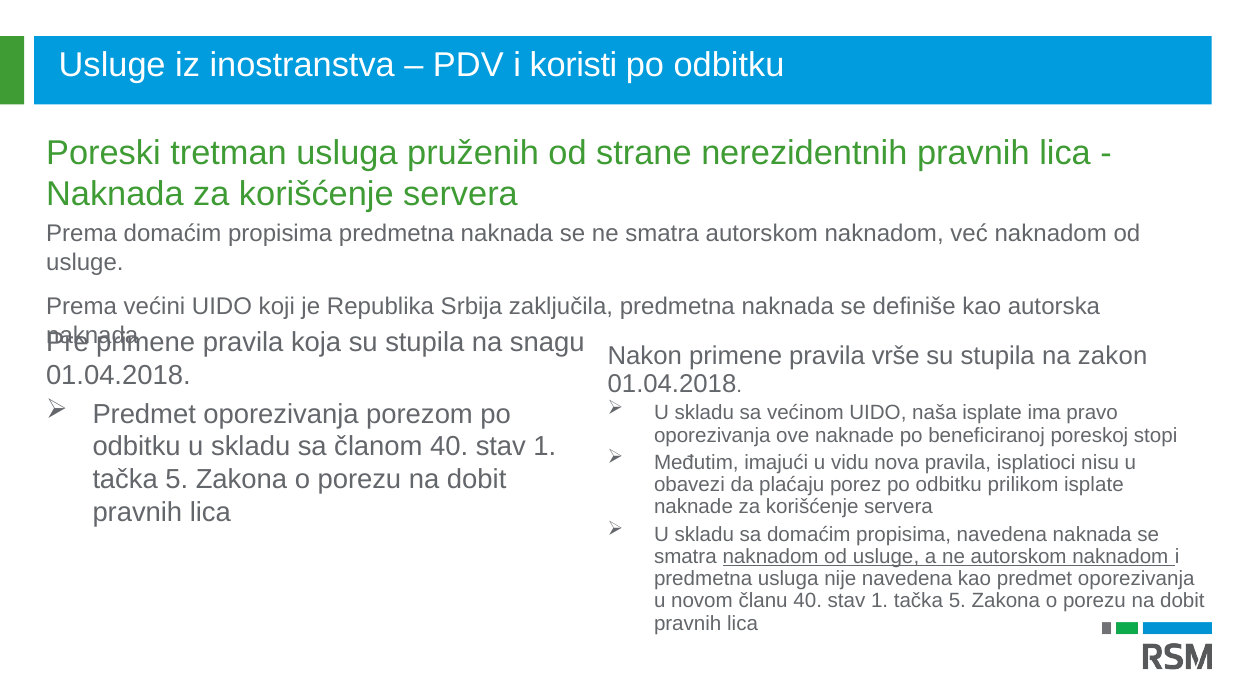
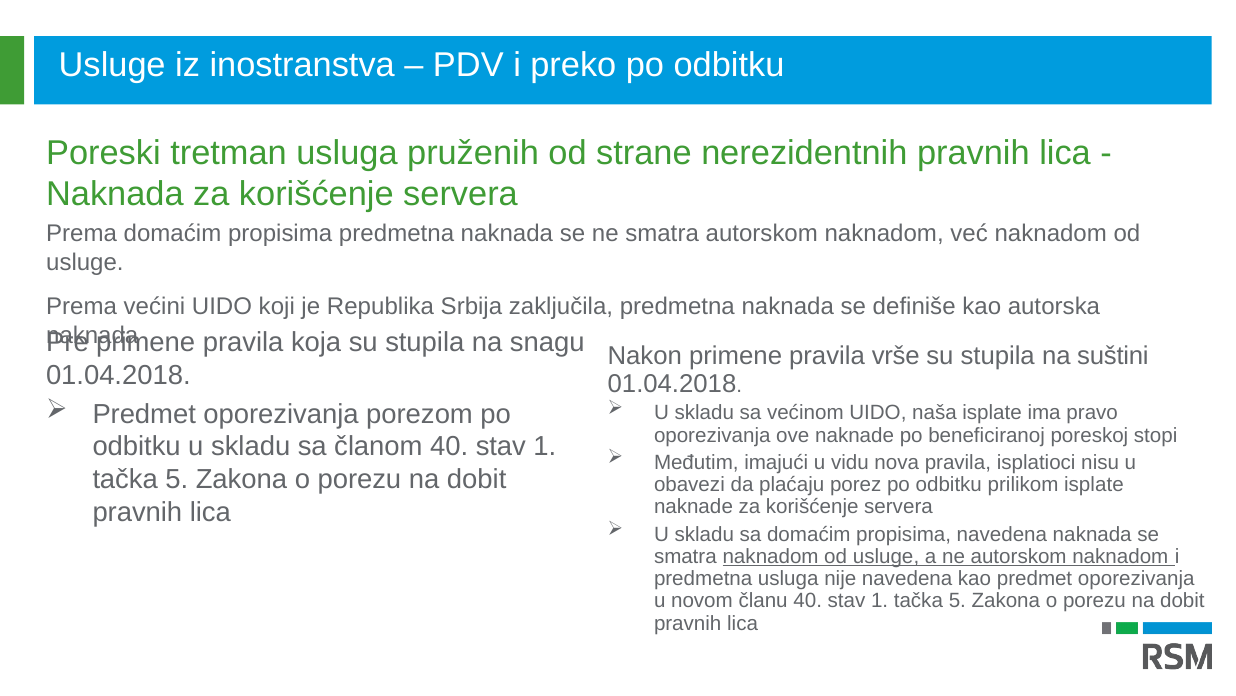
koristi: koristi -> preko (573, 65)
zakon: zakon -> suštini (1113, 356)
